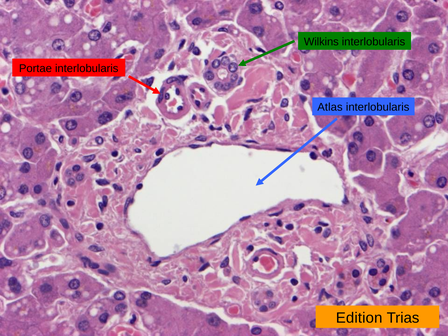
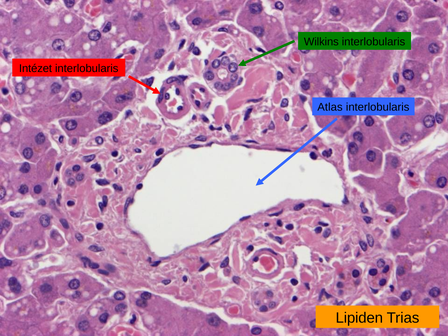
Portae: Portae -> Intézet (36, 68)
Edition: Edition -> Lipiden (359, 318)
